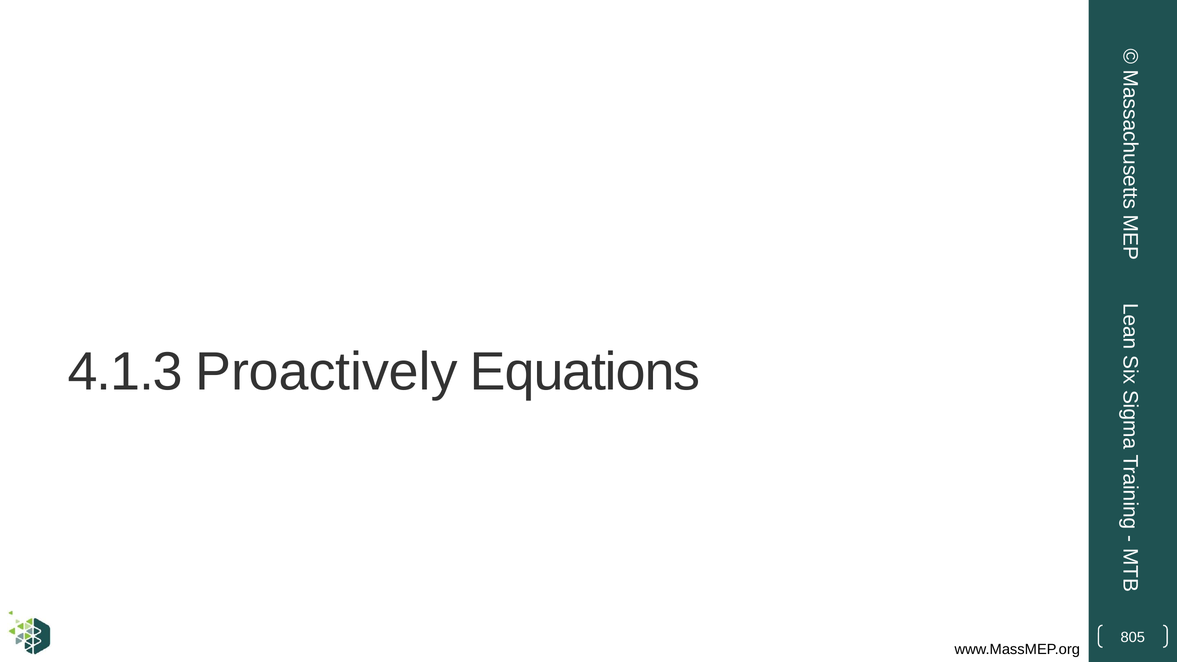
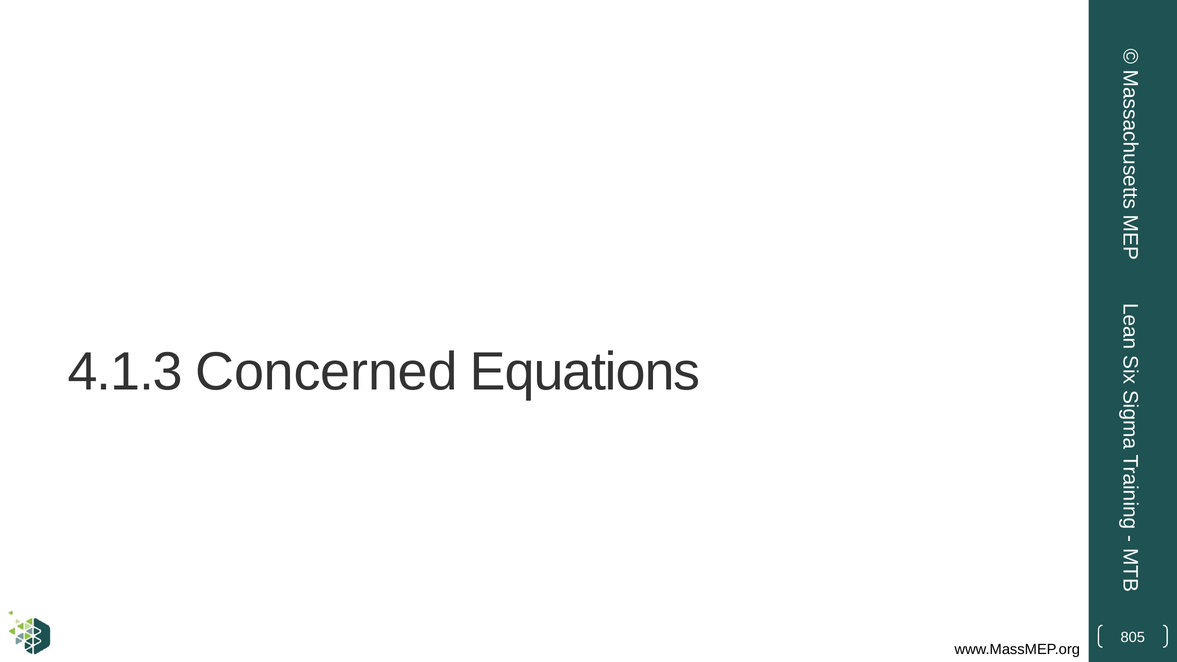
Proactively: Proactively -> Concerned (327, 372)
